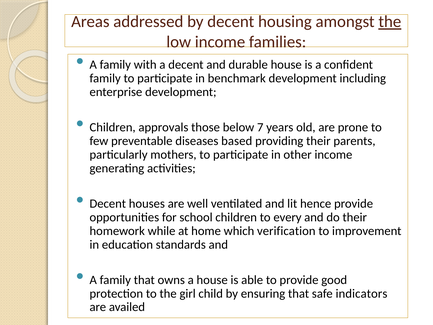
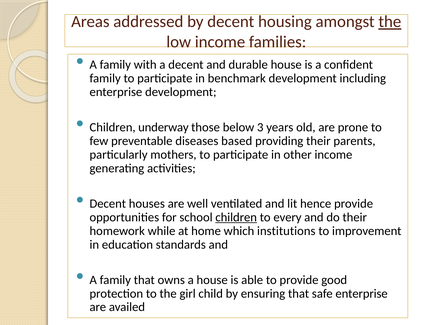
approvals: approvals -> underway (163, 127)
7: 7 -> 3 (260, 127)
children underline: none -> present (236, 217)
verification: verification -> institutions (286, 231)
safe indicators: indicators -> enterprise (362, 293)
